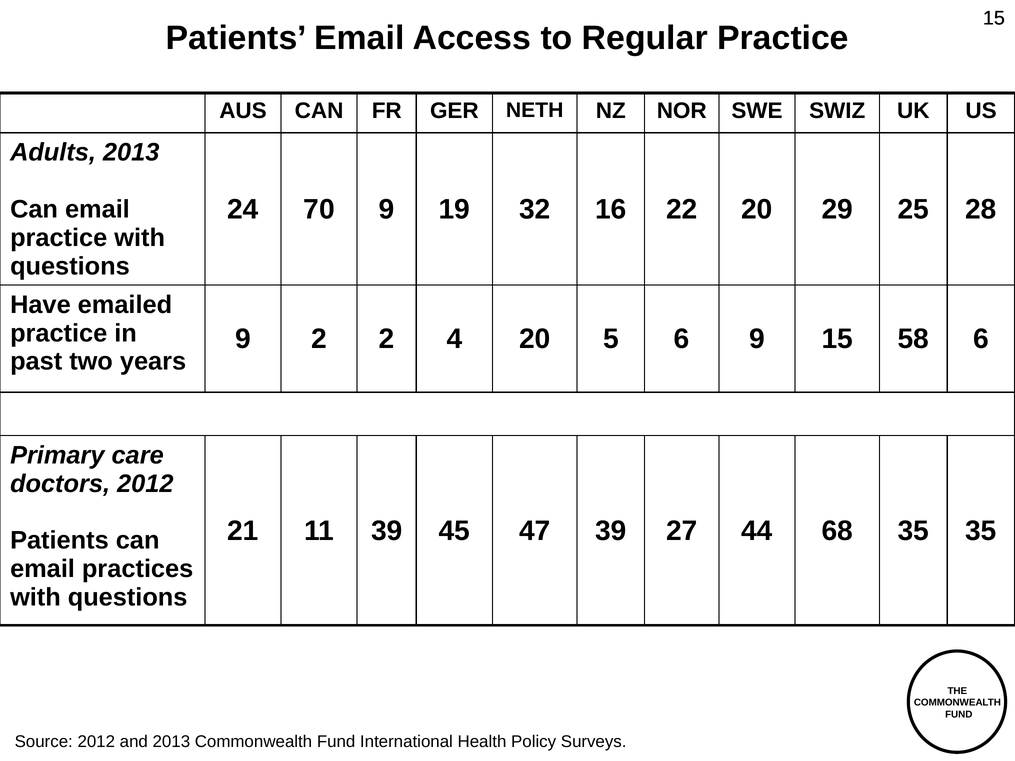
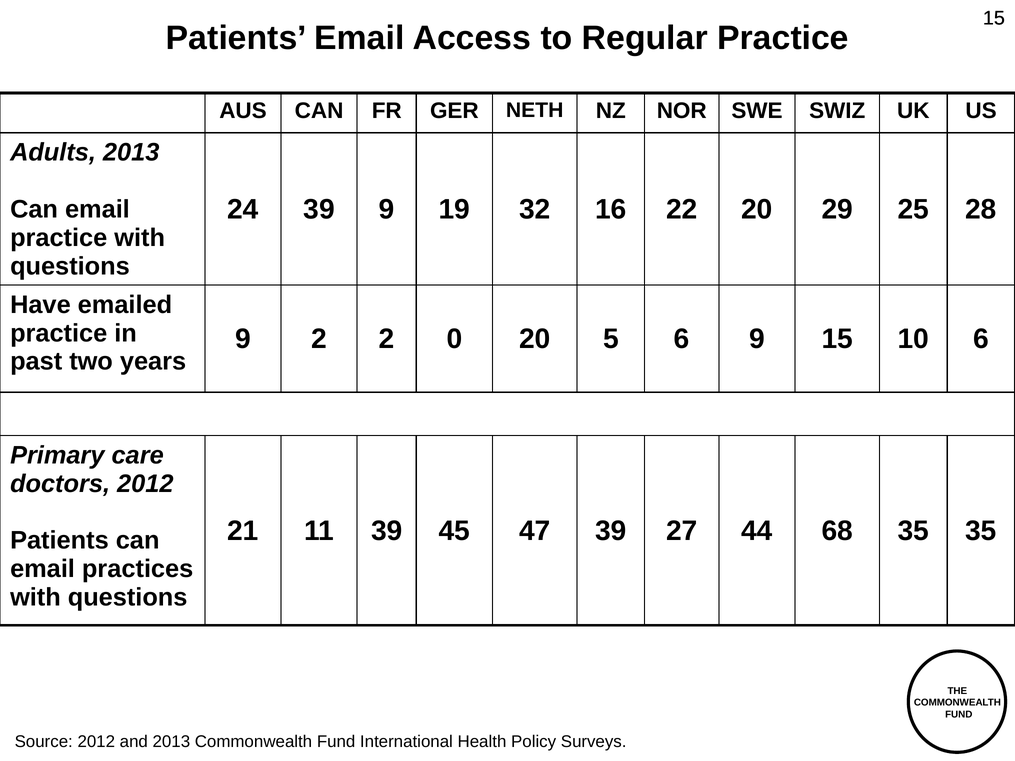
24 70: 70 -> 39 (319, 209)
4: 4 -> 0 (454, 339)
58: 58 -> 10 (913, 339)
